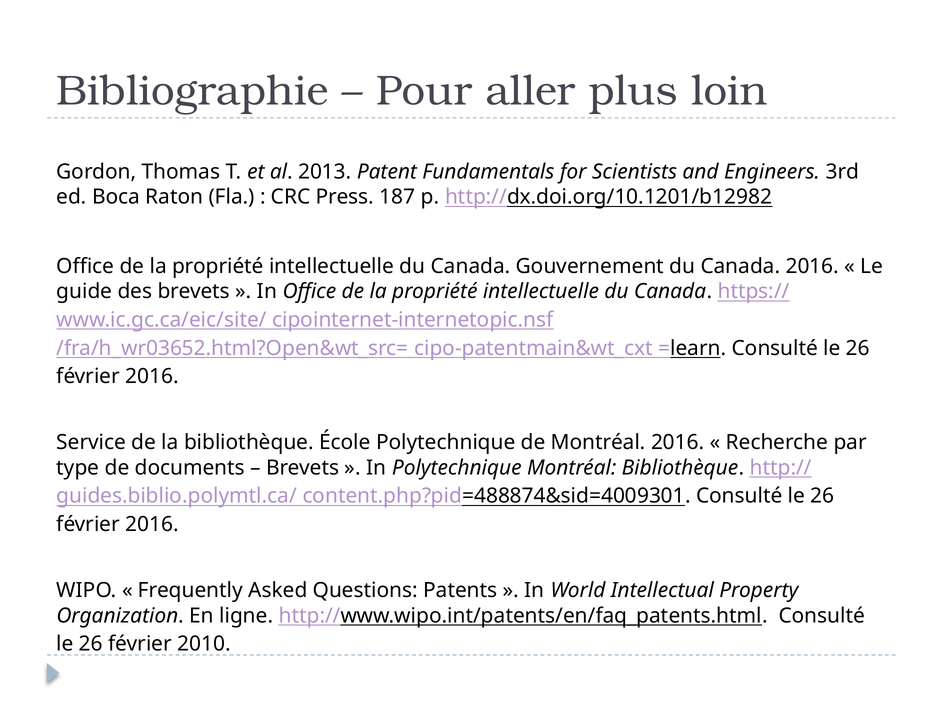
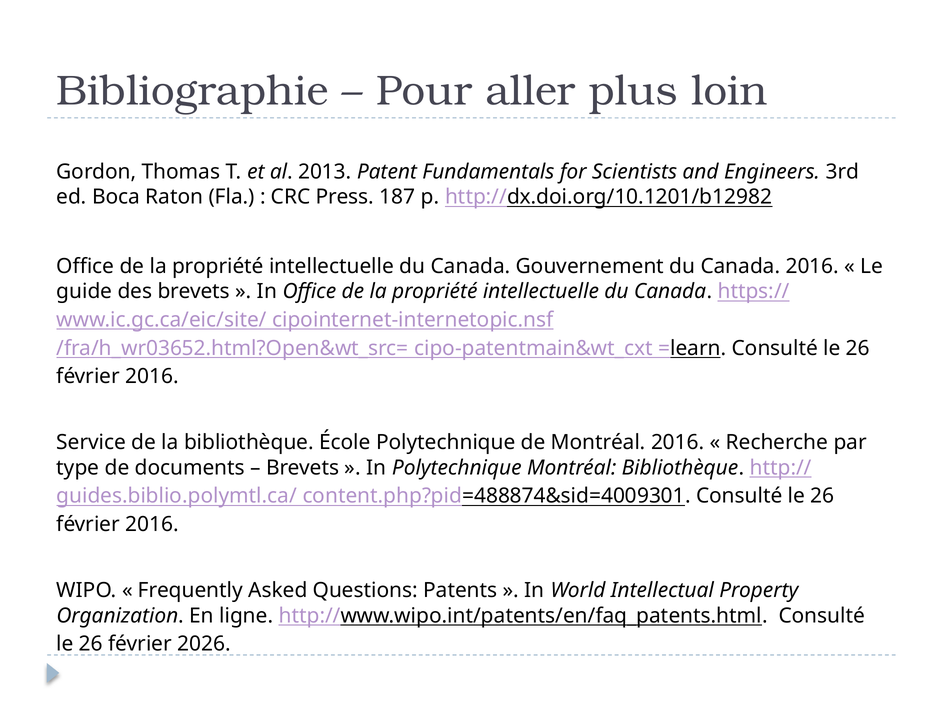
2010: 2010 -> 2026 (204, 644)
